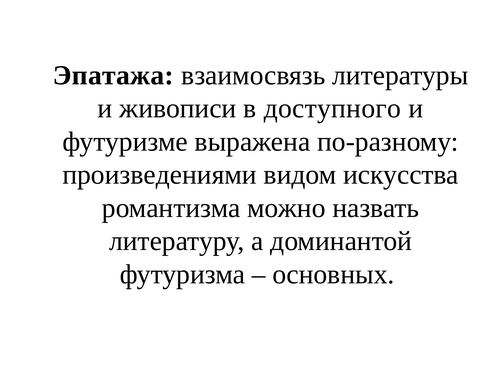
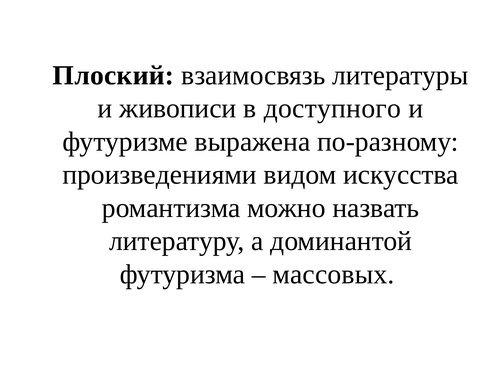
Эпатажа: Эпатажа -> Плоский (113, 75)
основных: основных -> массовых (333, 275)
